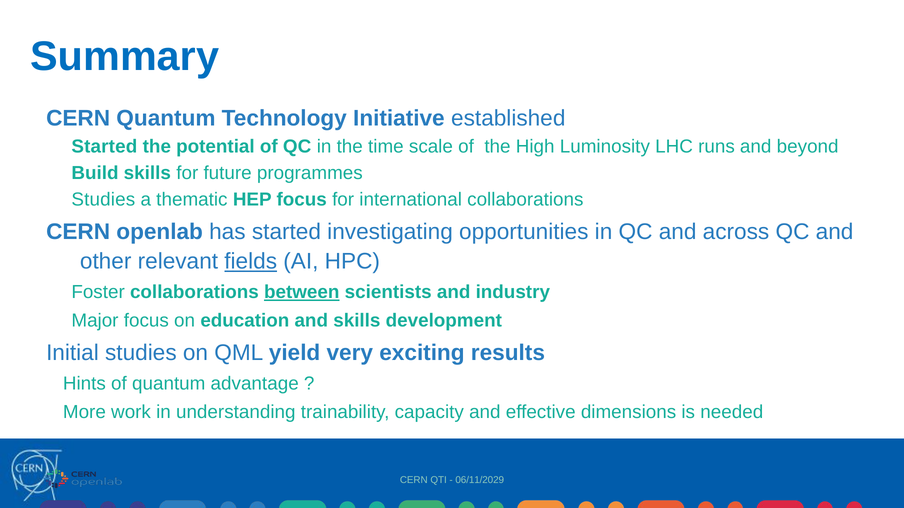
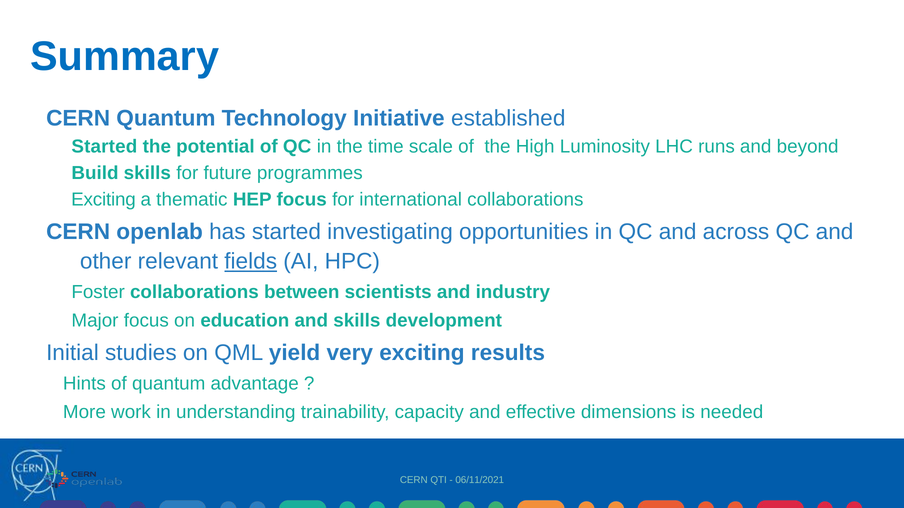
Studies: Studies -> Exciting (103, 200)
between underline: present -> none (302, 292)
06/11/2029: 06/11/2029 -> 06/11/2021 (480, 480)
